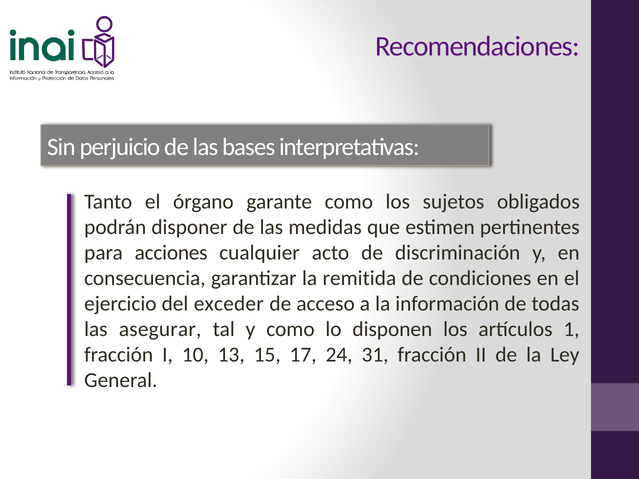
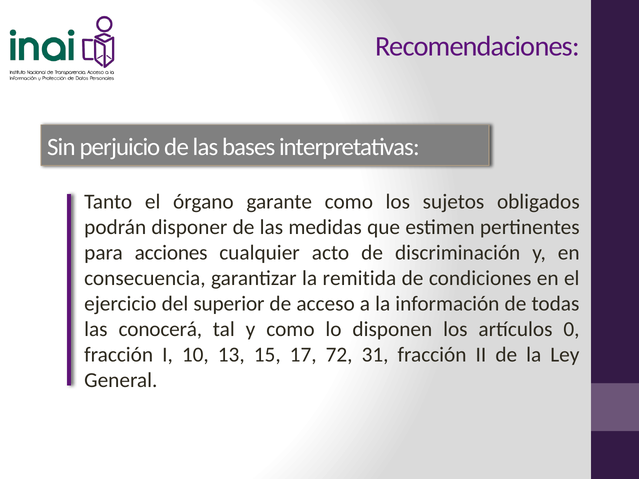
exceder: exceder -> superior (229, 304)
asegurar: asegurar -> conocerá (160, 329)
1: 1 -> 0 (571, 329)
24: 24 -> 72 (339, 355)
